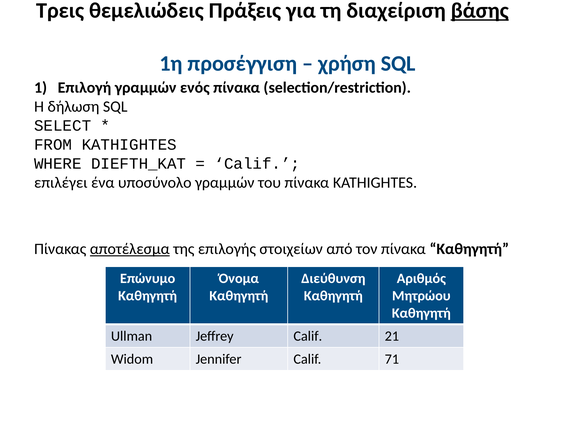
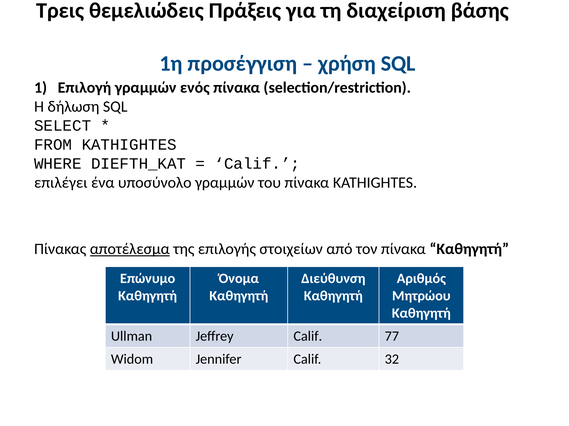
βάσης underline: present -> none (480, 10)
21: 21 -> 77 (392, 337)
71: 71 -> 32 (392, 360)
